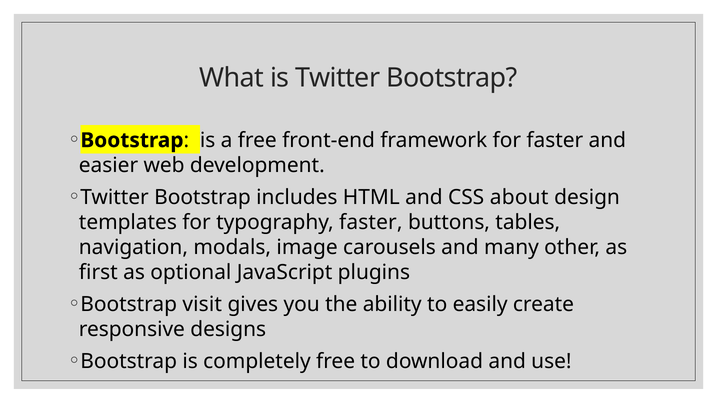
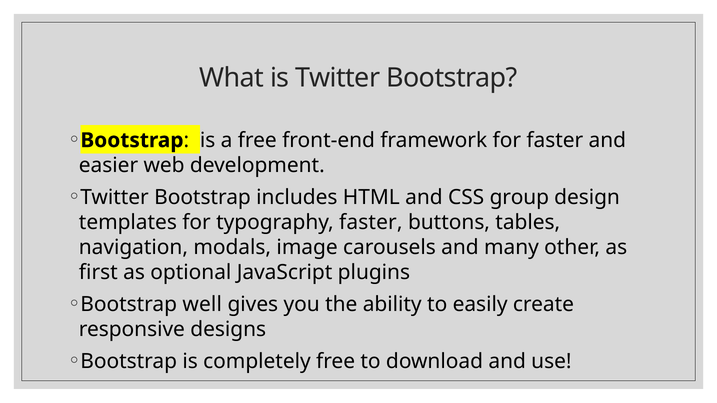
about: about -> group (519, 197)
visit: visit -> well (202, 305)
